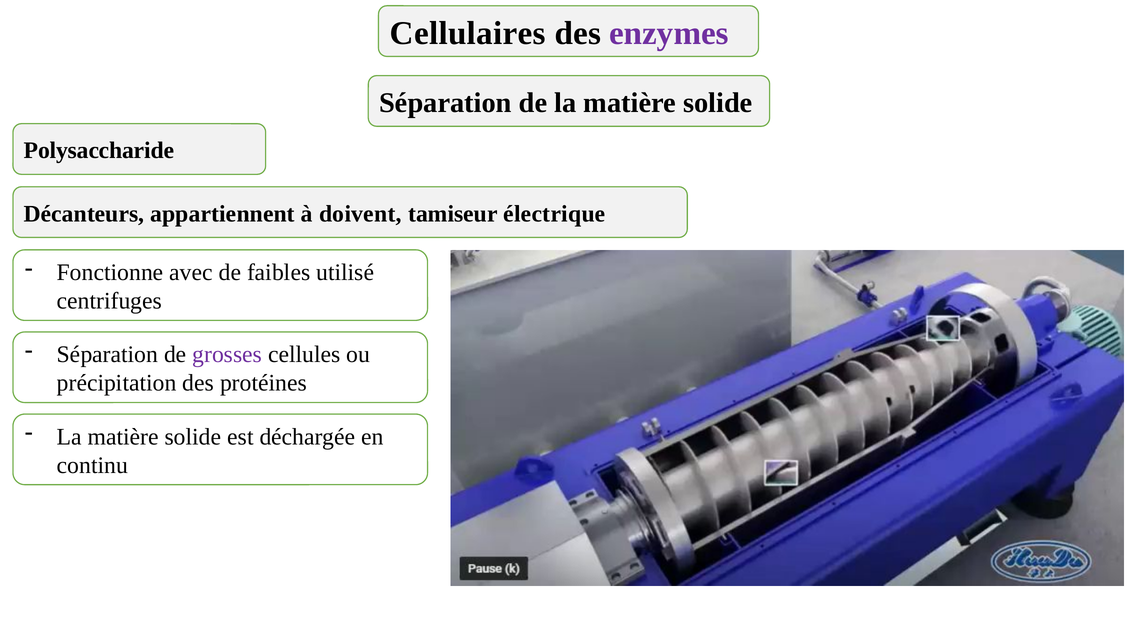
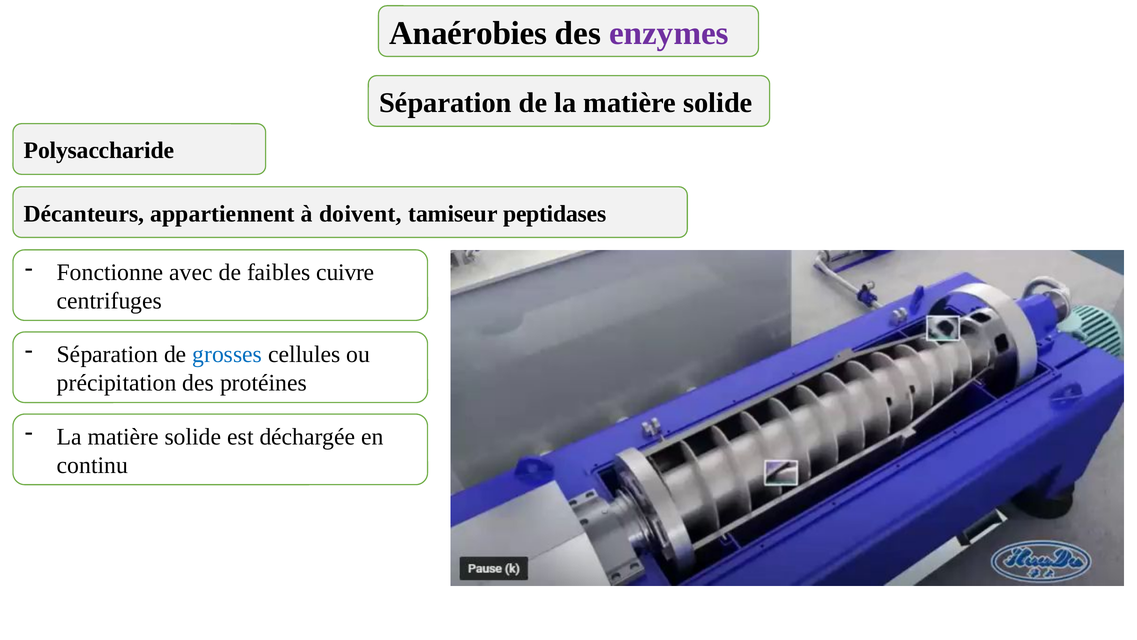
Cellulaires: Cellulaires -> Anaérobies (468, 33)
électrique: électrique -> peptidases (555, 214)
utilisé: utilisé -> cuivre (345, 272)
grosses colour: purple -> blue (227, 354)
